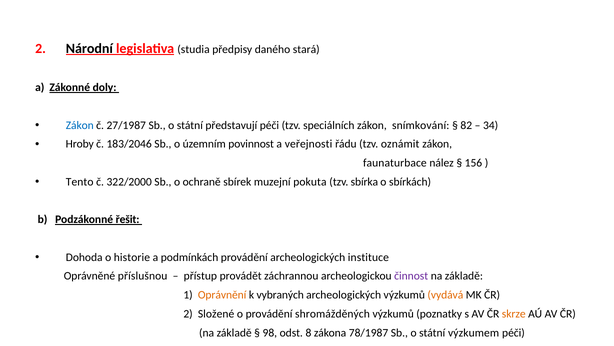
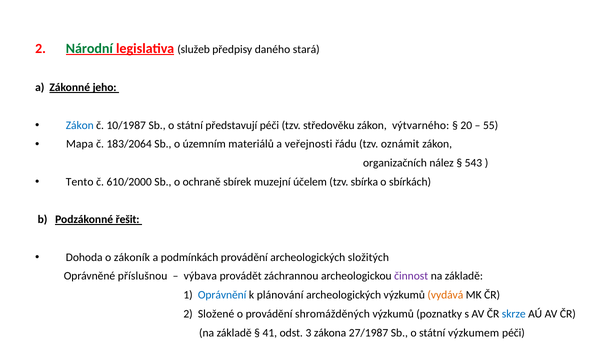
Národní colour: black -> green (89, 48)
studia: studia -> služeb (194, 49)
doly: doly -> jeho (105, 87)
27/1987: 27/1987 -> 10/1987 (126, 125)
speciálních: speciálních -> středověku (329, 125)
snímkování: snímkování -> výtvarného (421, 125)
82: 82 -> 20 (466, 125)
34: 34 -> 55 (491, 125)
Hroby: Hroby -> Mapa (80, 144)
183/2046: 183/2046 -> 183/2064 (129, 144)
povinnost: povinnost -> materiálů (251, 144)
faunaturbace: faunaturbace -> organizačních (395, 163)
156: 156 -> 543 (473, 163)
322/2000: 322/2000 -> 610/2000 (129, 182)
pokuta: pokuta -> účelem (310, 182)
historie: historie -> zákoník (132, 257)
instituce: instituce -> složitých (368, 257)
přístup: přístup -> výbava (200, 276)
Oprávnění colour: orange -> blue (222, 295)
vybraných: vybraných -> plánování (280, 295)
skrze colour: orange -> blue (514, 313)
98: 98 -> 41 (270, 332)
8: 8 -> 3 (308, 332)
78/1987: 78/1987 -> 27/1987 (369, 332)
